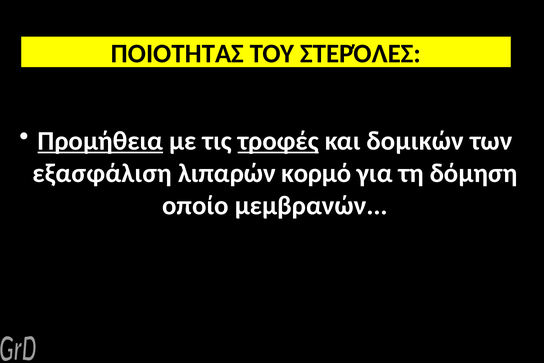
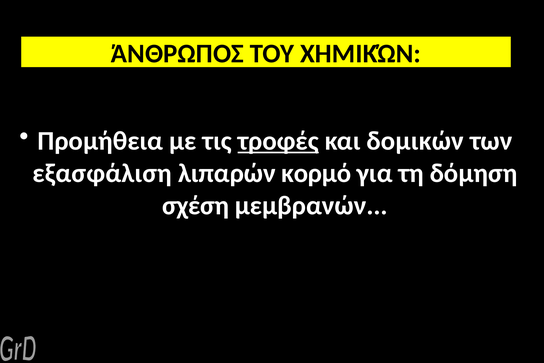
ΠΟΙΟΤΗΤΑΣ: ΠΟΙΟΤΗΤΑΣ -> ΆΝΘΡΩΠΟΣ (177, 54)
ΣΤΕΡΌΛΕΣ: ΣΤΕΡΌΛΕΣ -> ΧΗΜΙΚΏΝ (361, 54)
Προμήθεια underline: present -> none (100, 141)
οποίο: οποίο -> σχέση (196, 205)
